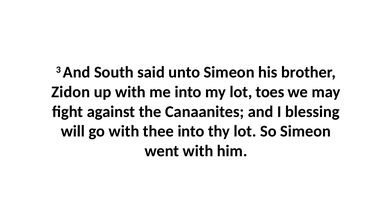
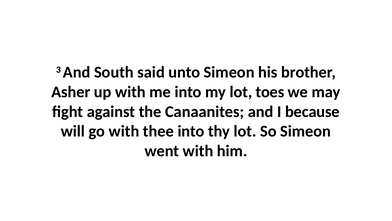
Zidon: Zidon -> Asher (71, 92)
blessing: blessing -> because (312, 111)
